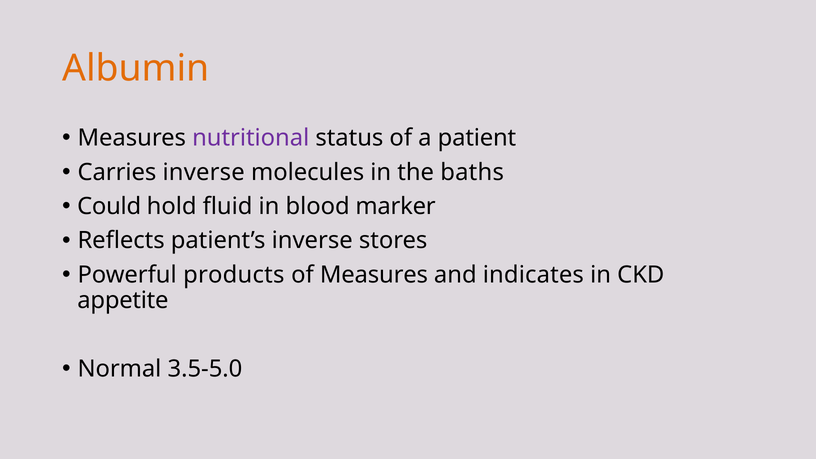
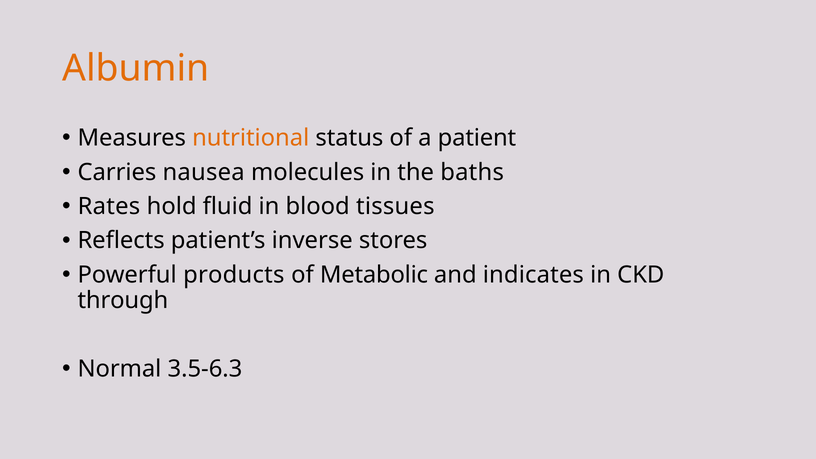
nutritional colour: purple -> orange (251, 138)
Carries inverse: inverse -> nausea (204, 172)
Could: Could -> Rates (109, 206)
marker: marker -> tissues (395, 206)
of Measures: Measures -> Metabolic (374, 275)
appetite: appetite -> through (123, 301)
3.5-5.0: 3.5-5.0 -> 3.5-6.3 (205, 369)
